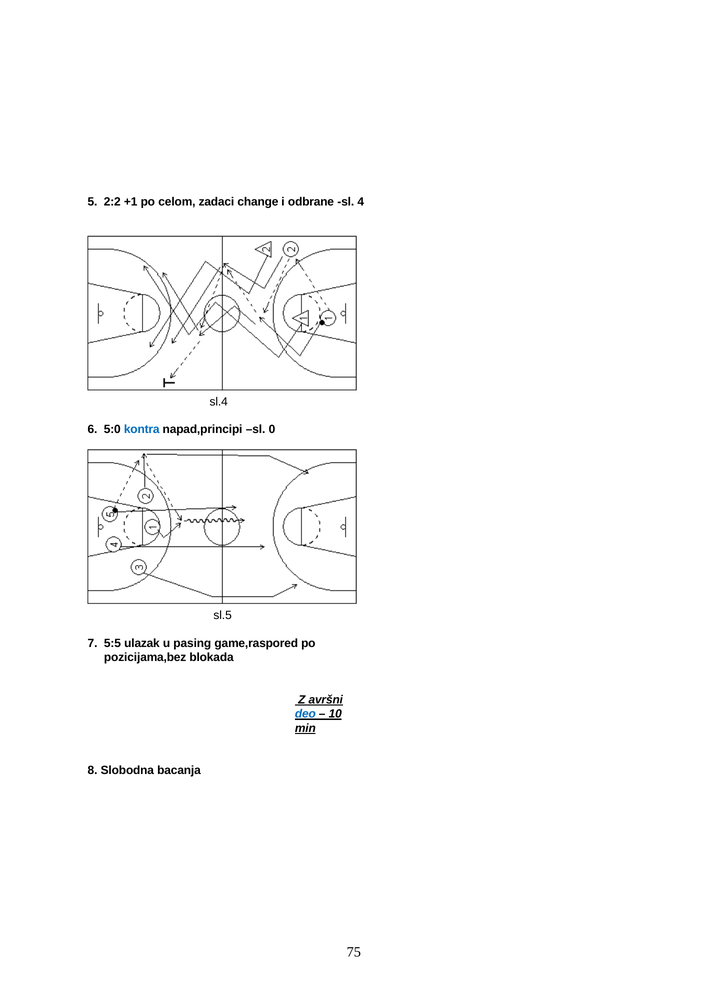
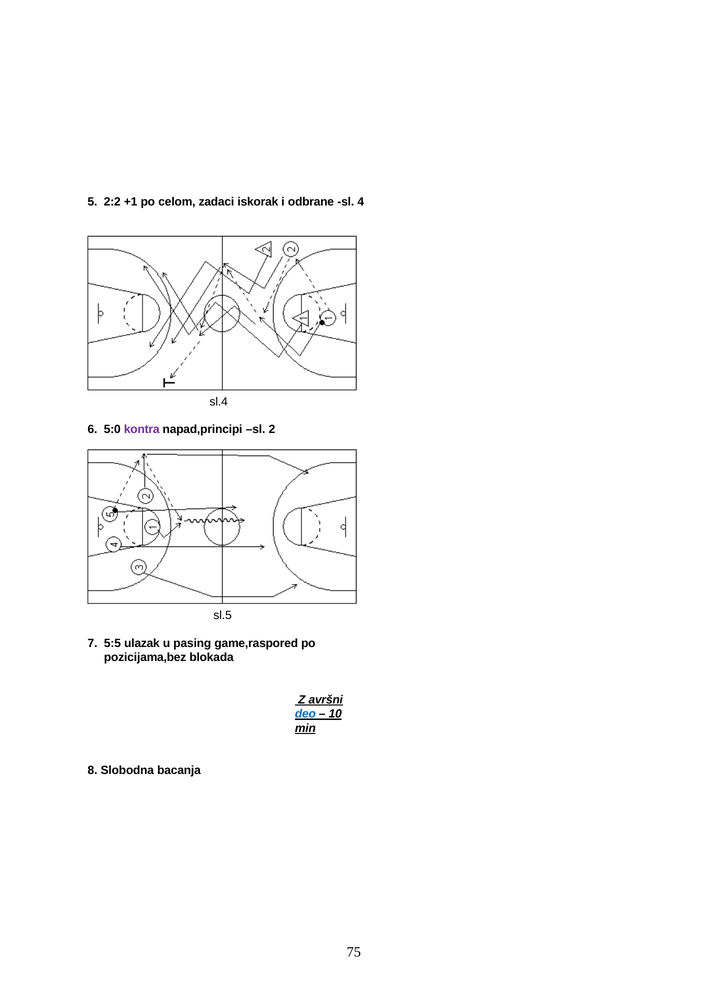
change: change -> iskorak (258, 202)
kontra colour: blue -> purple (142, 429)
0: 0 -> 2 (272, 429)
